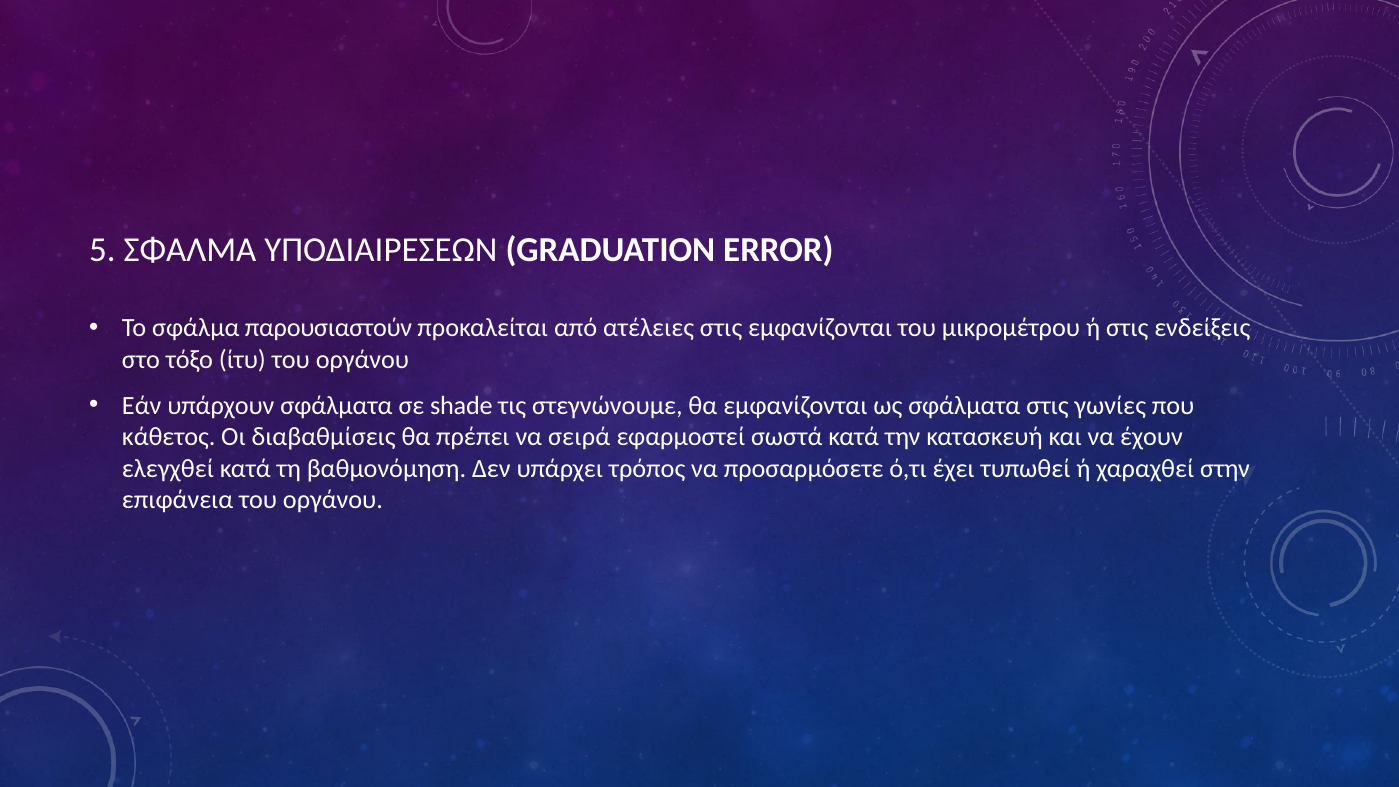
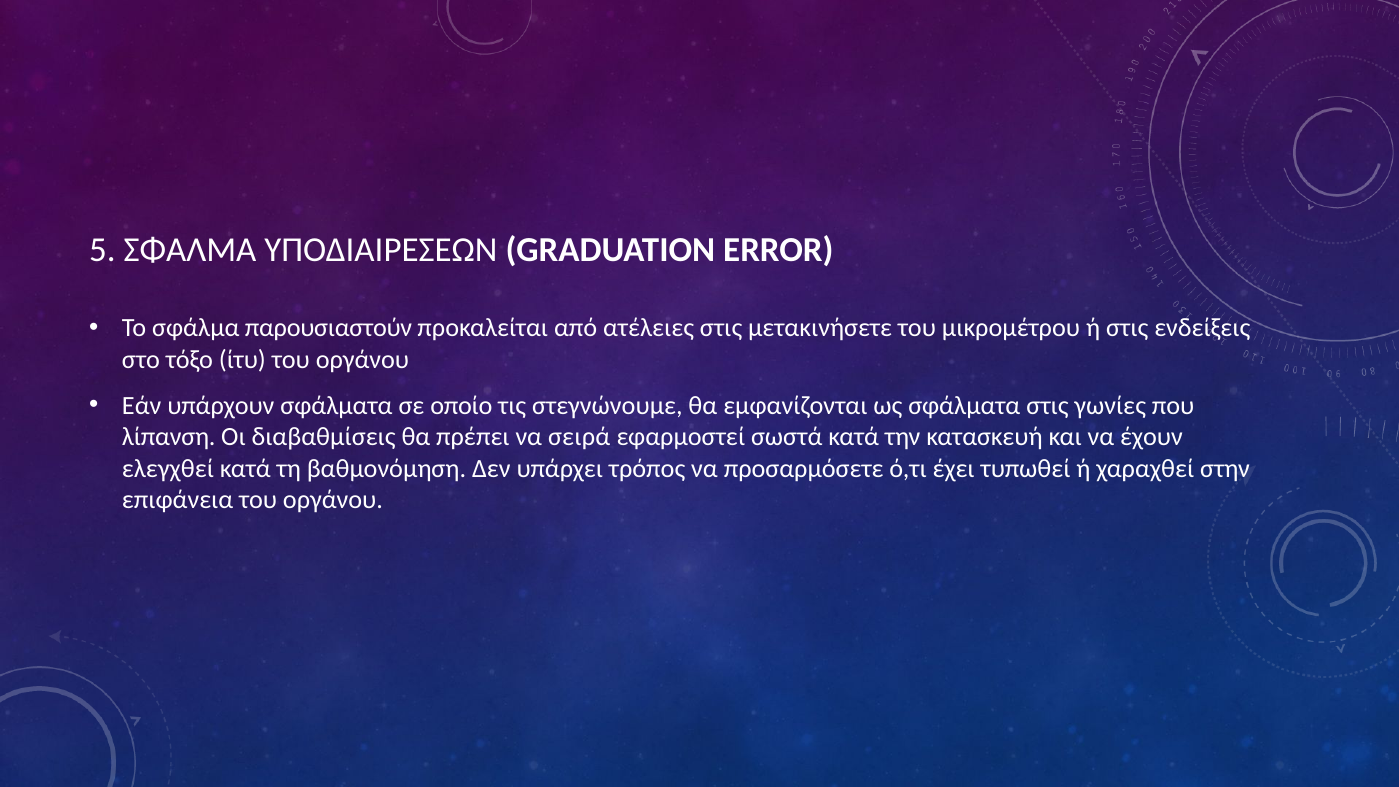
στις εμφανίζονται: εμφανίζονται -> μετακινήσετε (820, 328)
shade: shade -> οποίο (461, 405)
κάθετος: κάθετος -> λίπανση (169, 437)
